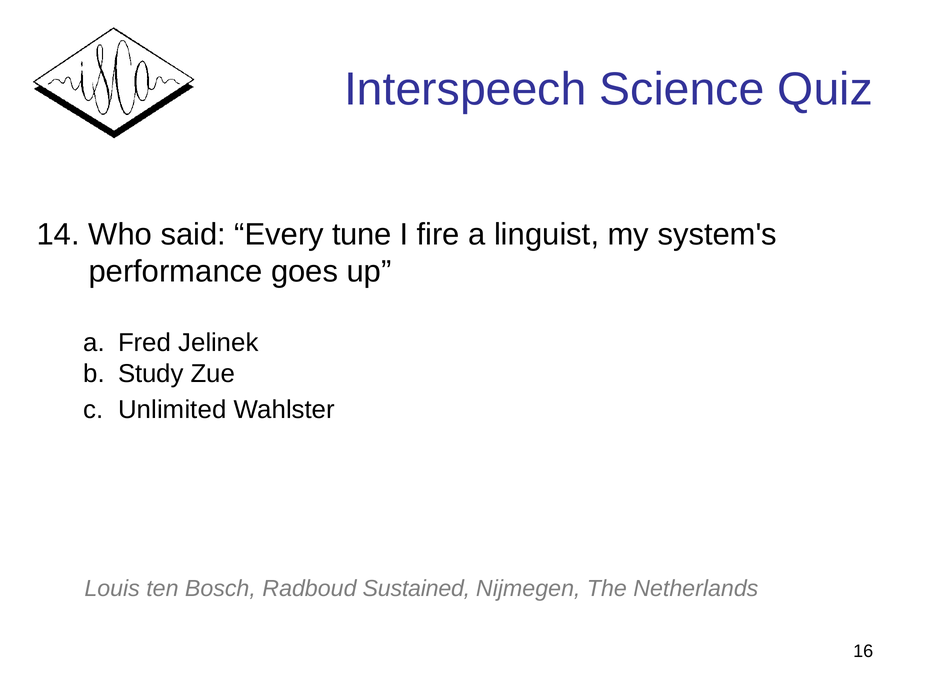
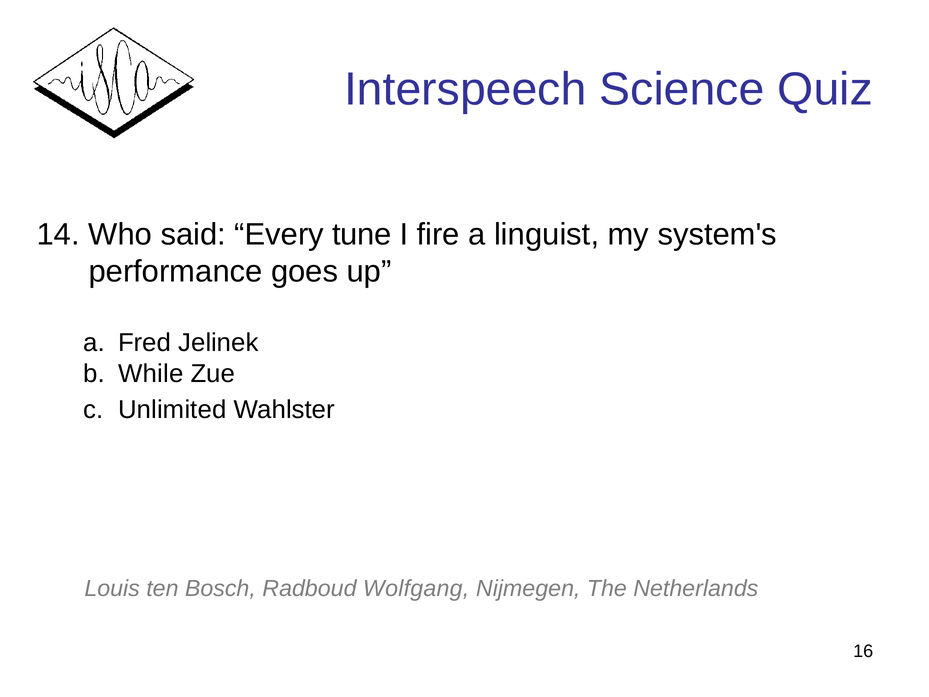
Study: Study -> While (151, 373)
Sustained: Sustained -> Wolfgang (416, 588)
